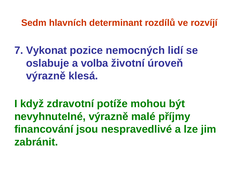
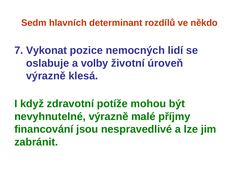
rozvíjí: rozvíjí -> někdo (204, 23)
volba: volba -> volby (95, 63)
